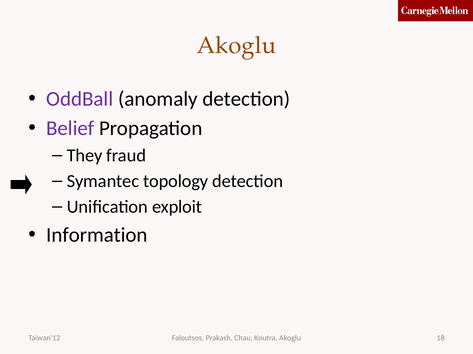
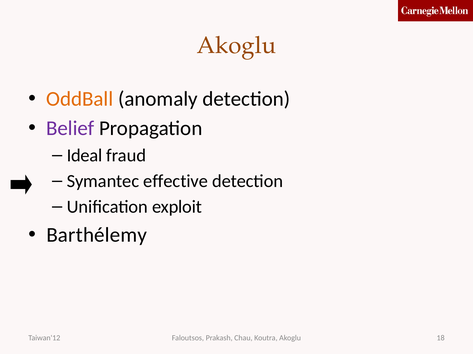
OddBall colour: purple -> orange (80, 99)
They: They -> Ideal (85, 156)
topology: topology -> effective (176, 182)
Information: Information -> Barthélemy (97, 235)
